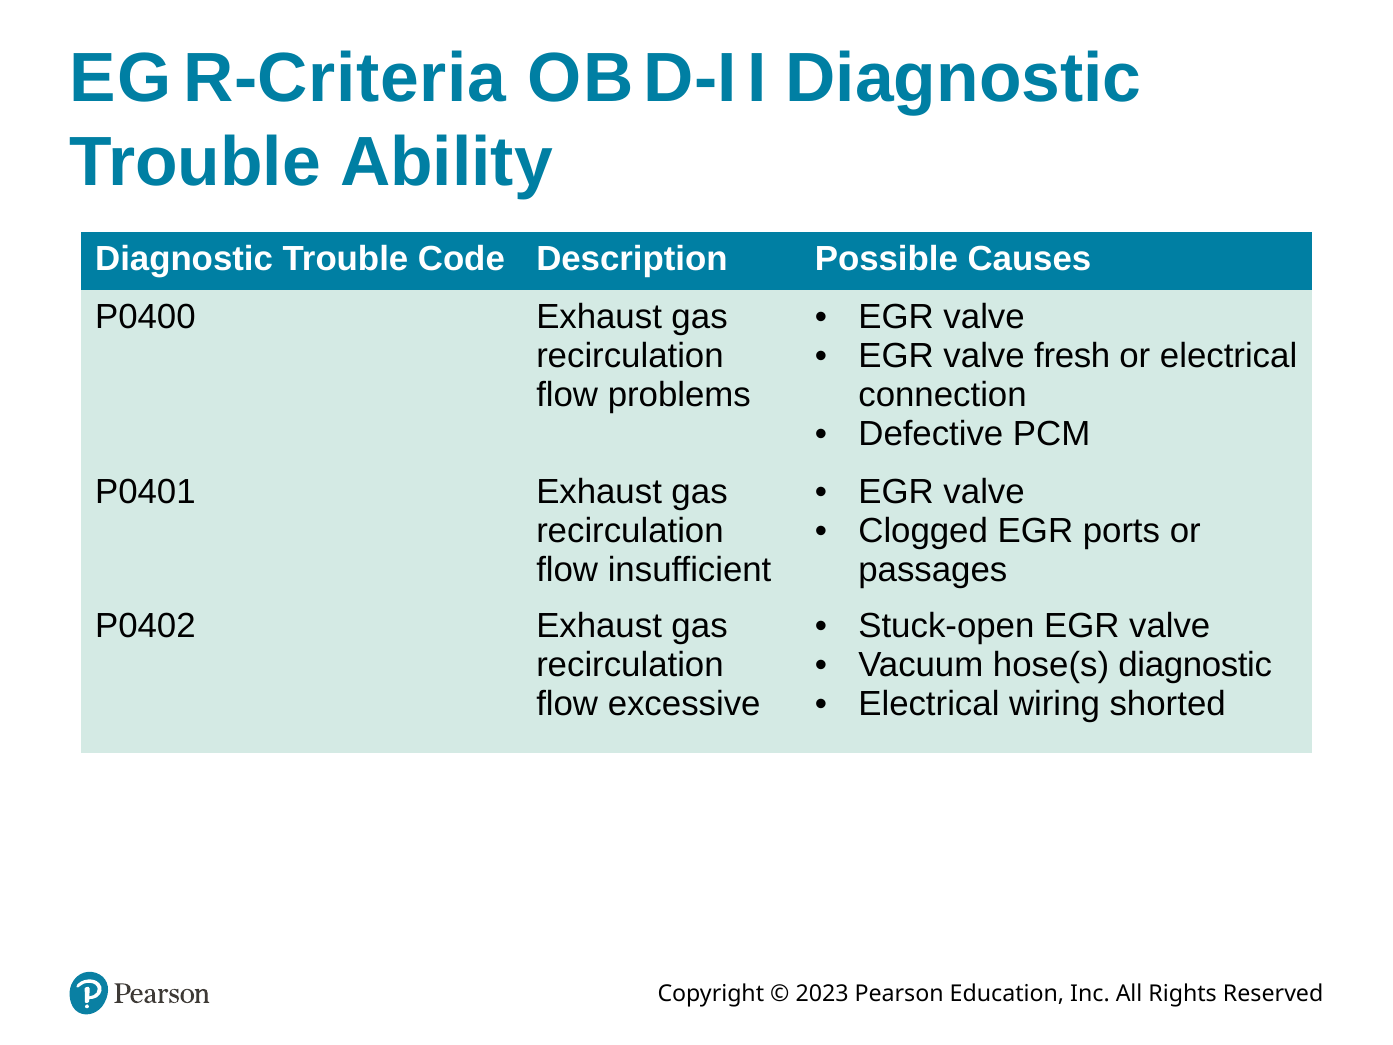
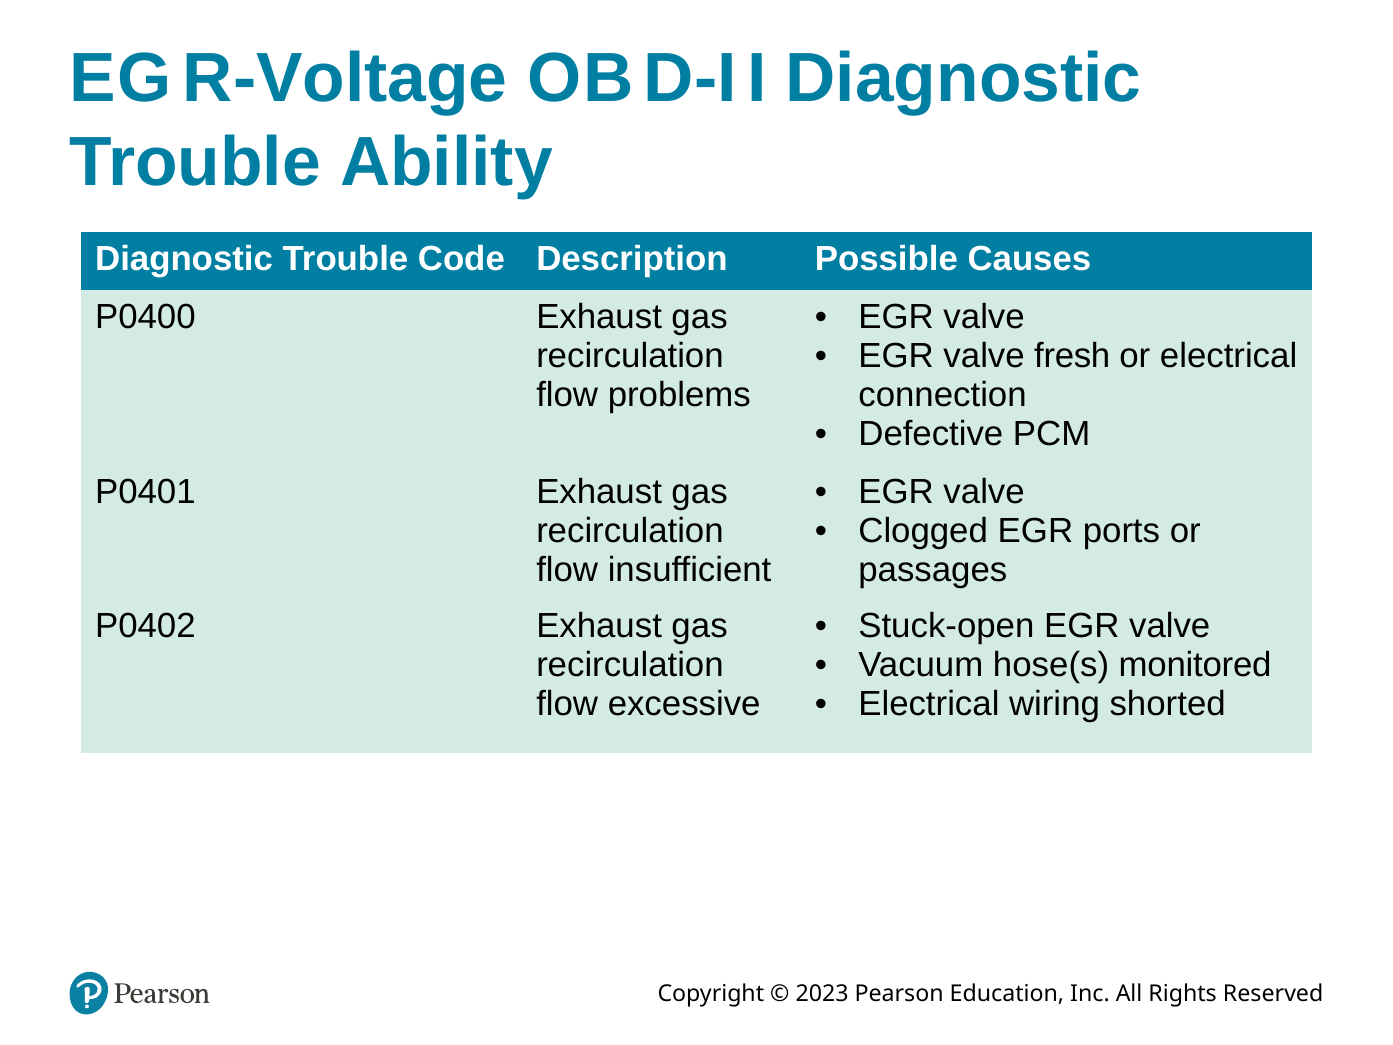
R-Criteria: R-Criteria -> R-Voltage (345, 79)
hose(s diagnostic: diagnostic -> monitored (1195, 665)
